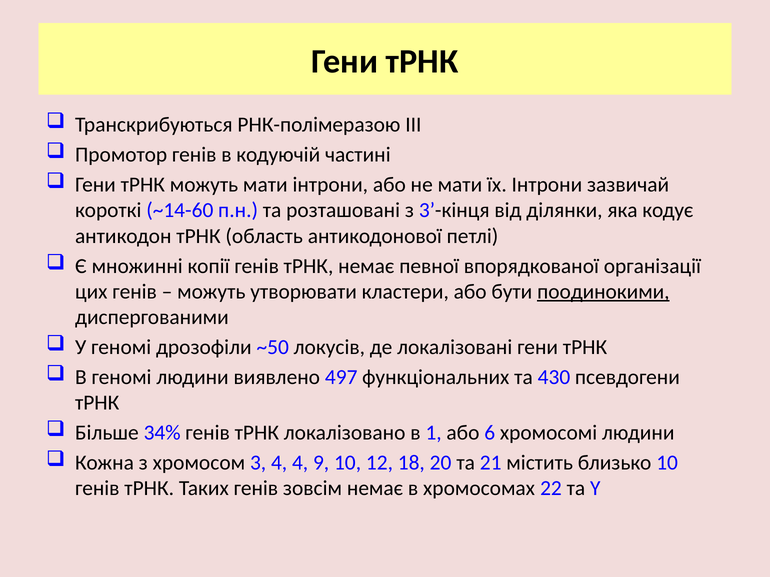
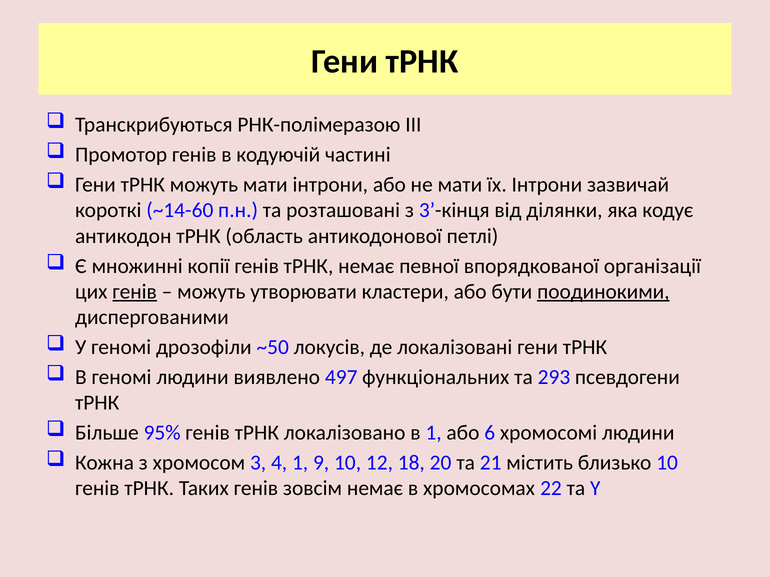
генів underline: none -> present (135, 292)
430: 430 -> 293 (554, 377)
34%: 34% -> 95% (162, 433)
4 4: 4 -> 1 (300, 463)
